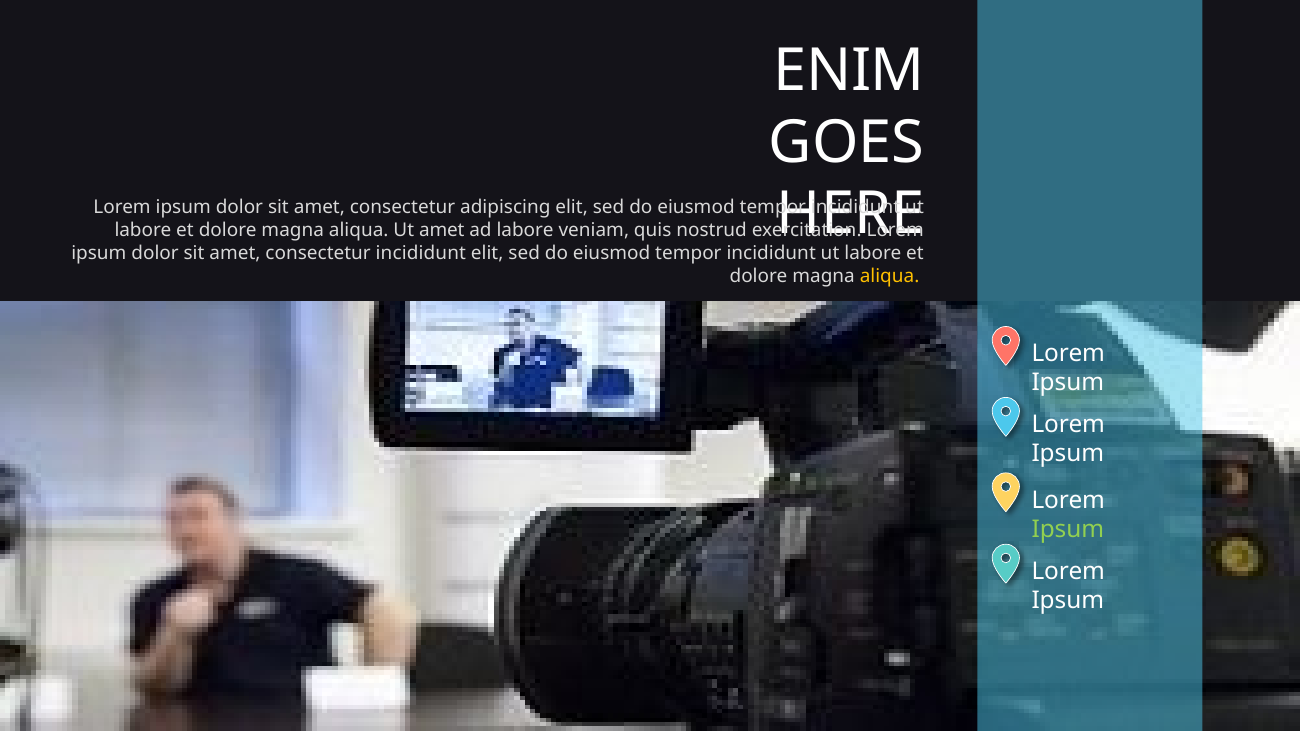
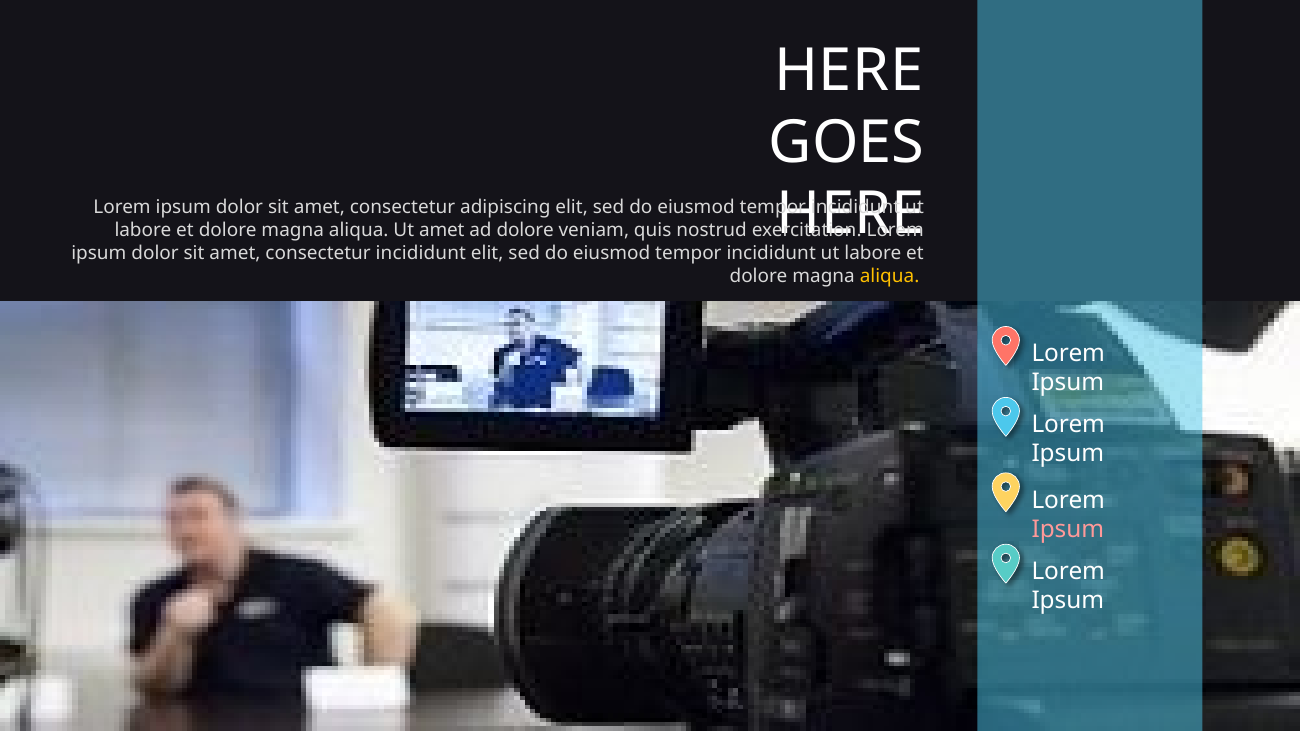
ENIM: ENIM -> HERE (849, 71)
ad labore: labore -> dolore (525, 230)
Ipsum colour: light green -> pink (1068, 529)
